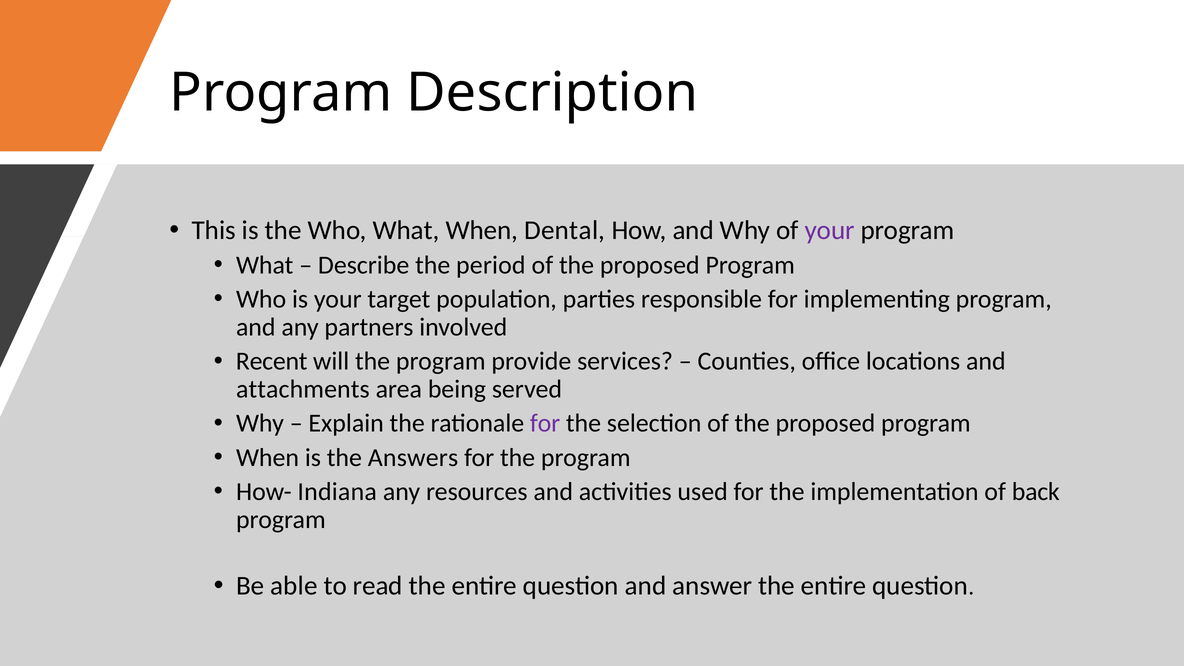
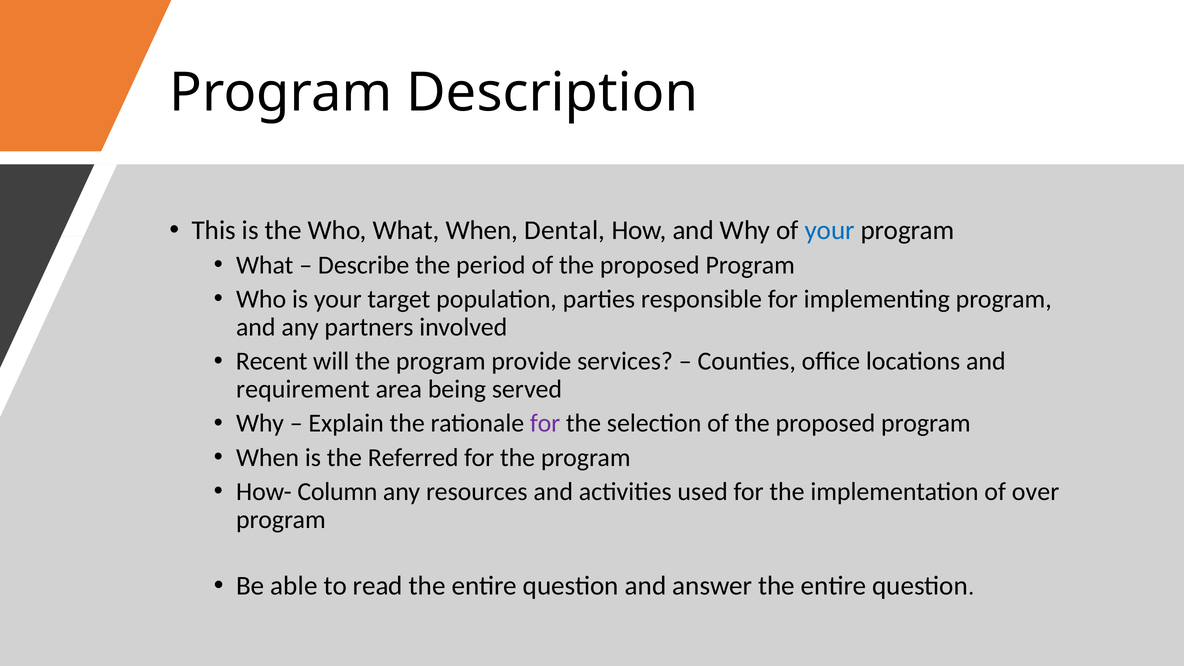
your colour: purple -> blue (830, 230)
attachments: attachments -> requirement (303, 389)
Answers: Answers -> Referred (413, 457)
Indiana: Indiana -> Column (337, 492)
back: back -> over (1036, 492)
